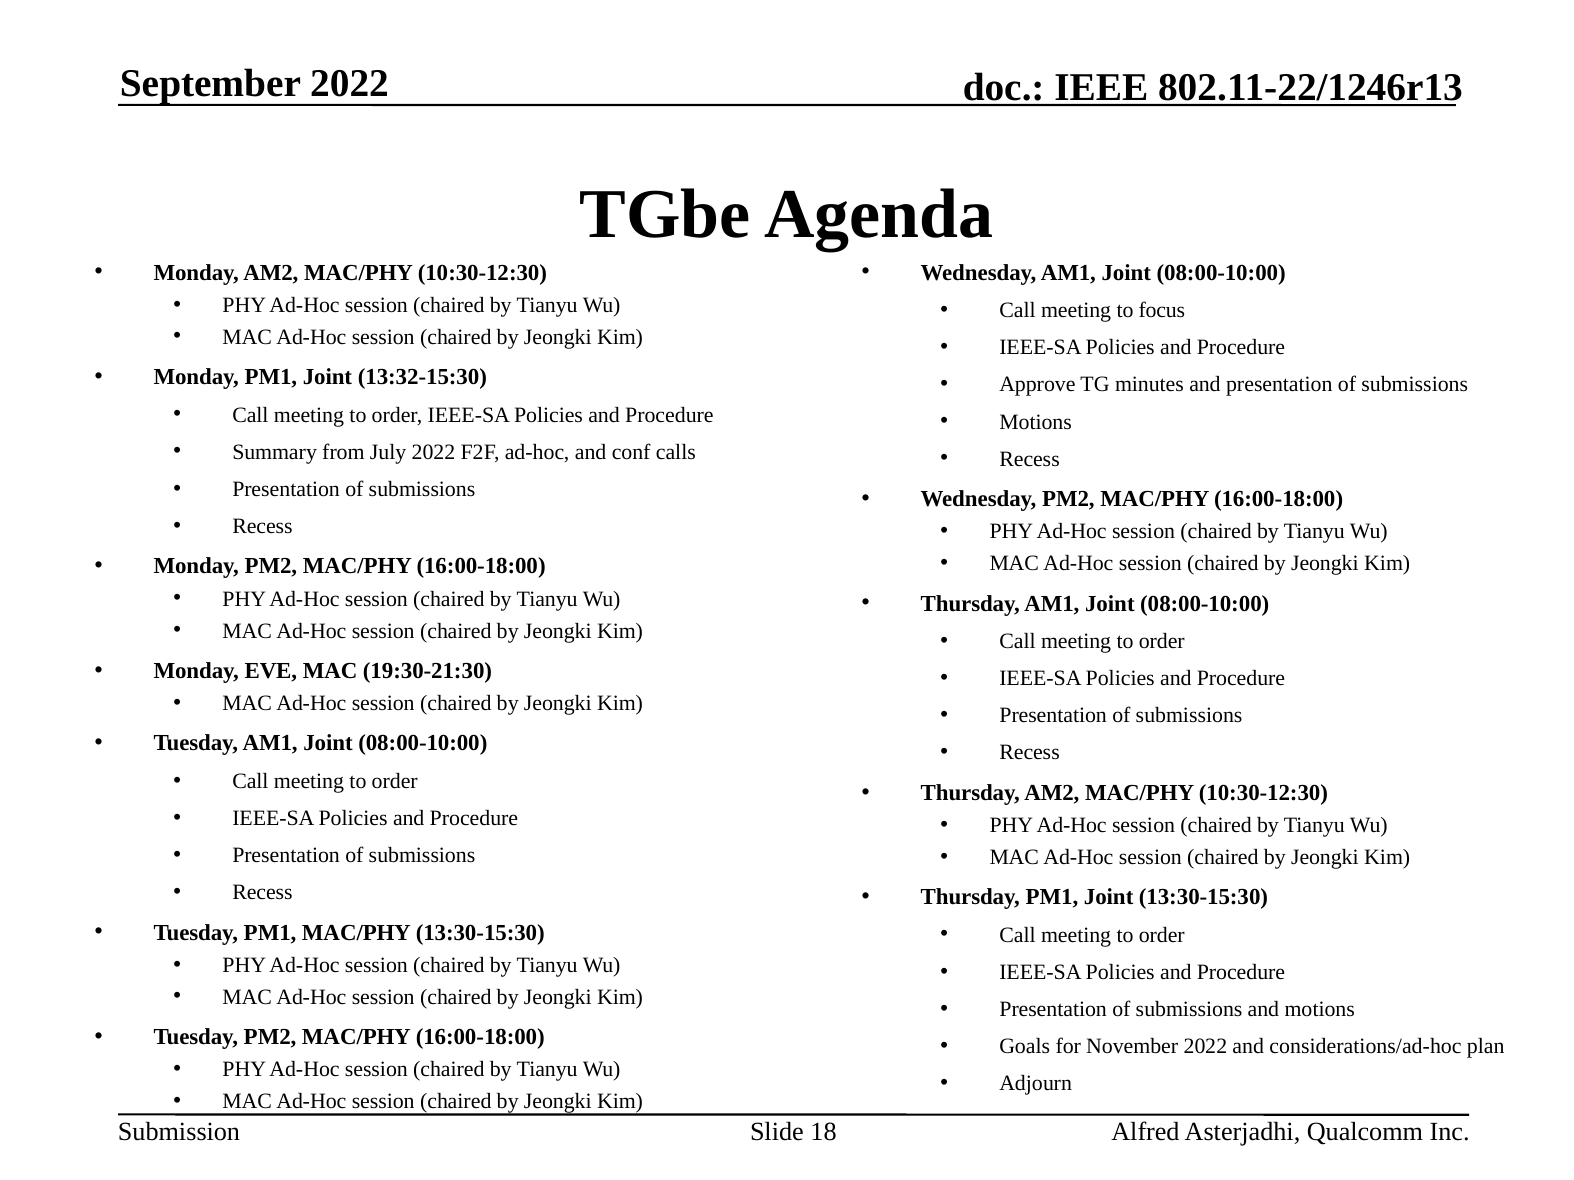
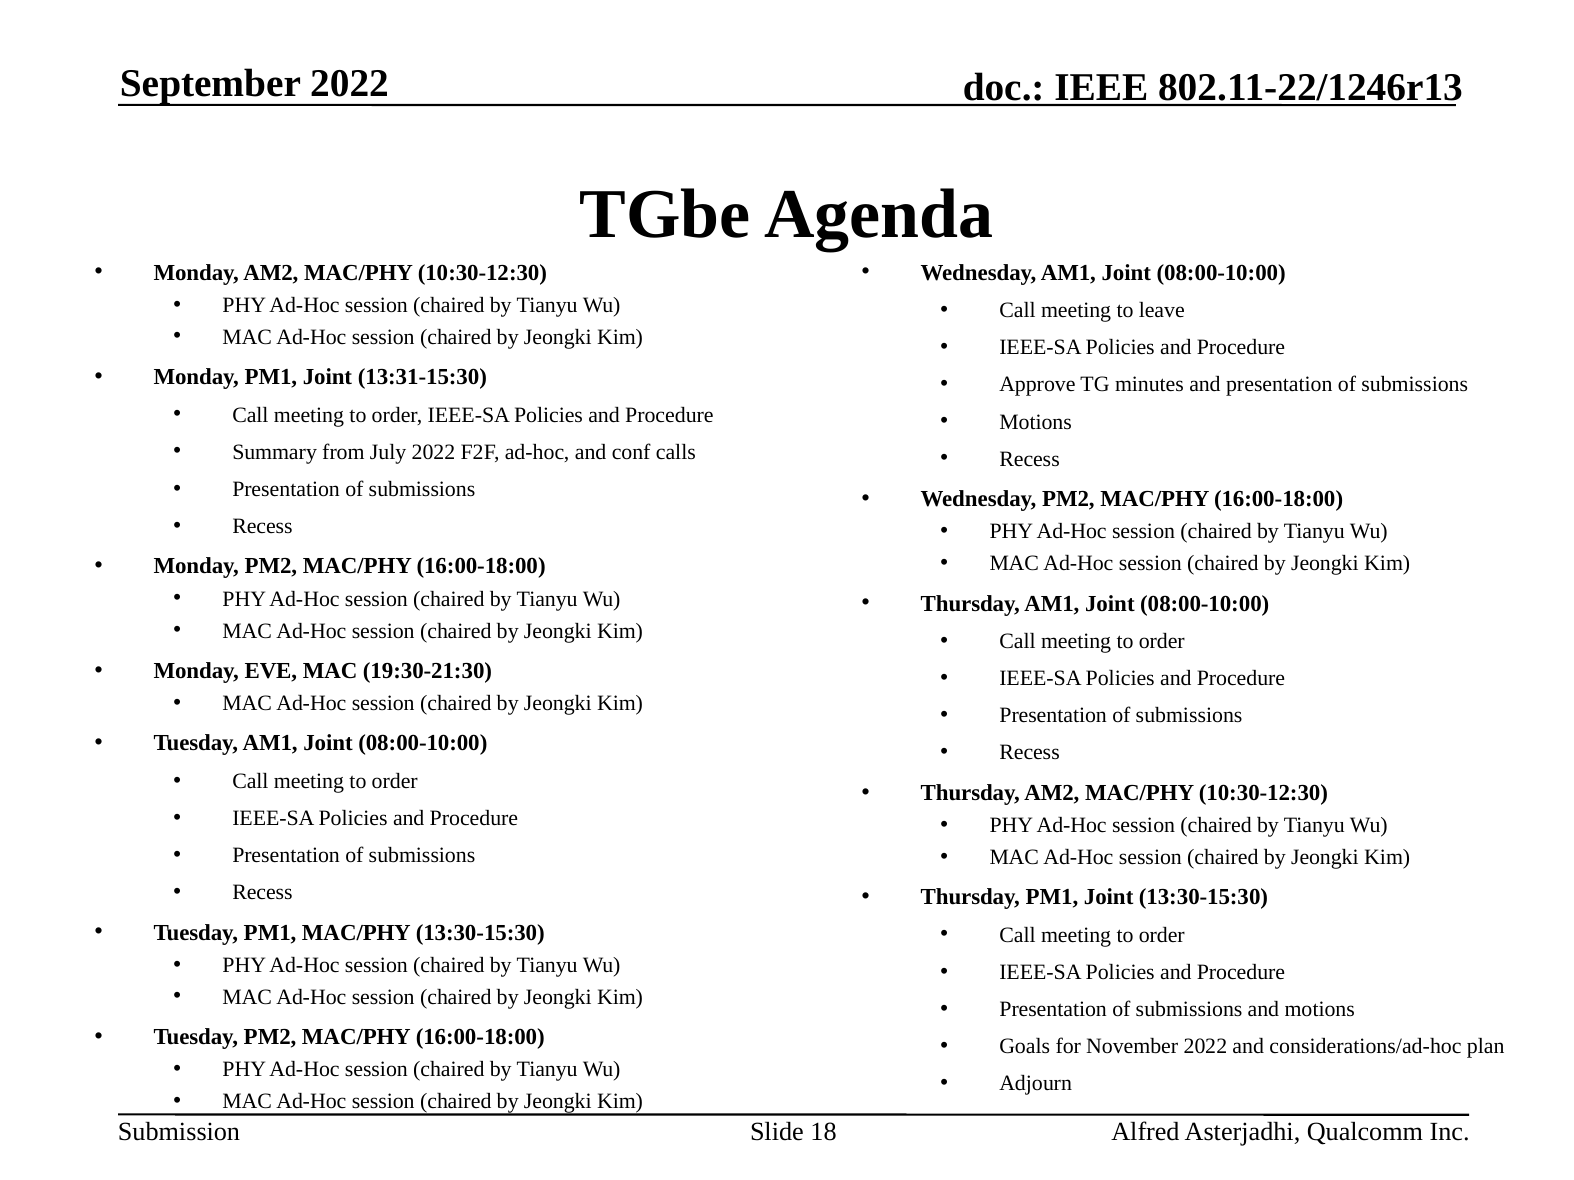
focus: focus -> leave (1162, 310)
13:32-15:30: 13:32-15:30 -> 13:31-15:30 (422, 377)
